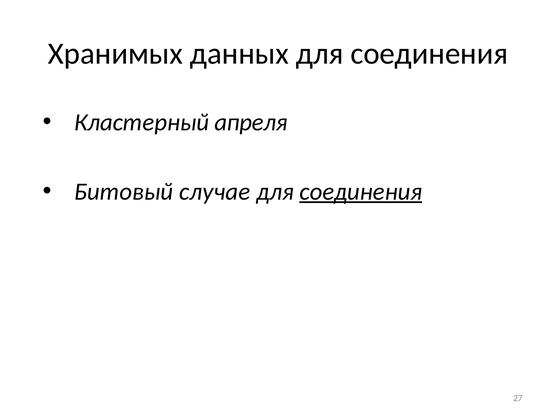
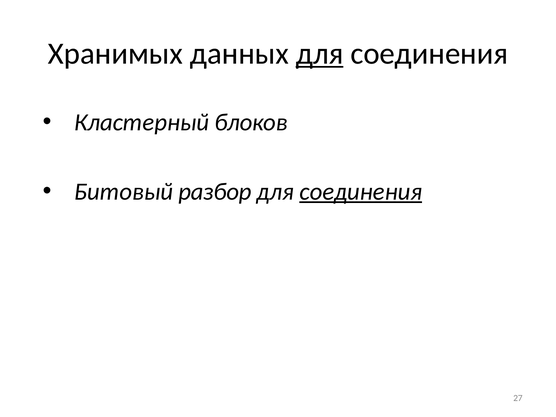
для underline: none -> present (320, 54)
апреля: апреля -> блоков (251, 122)
случае: случае -> разбор (215, 192)
